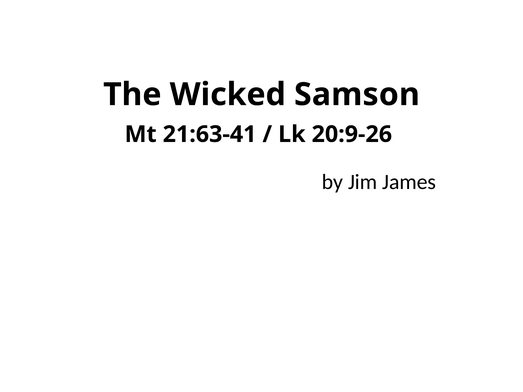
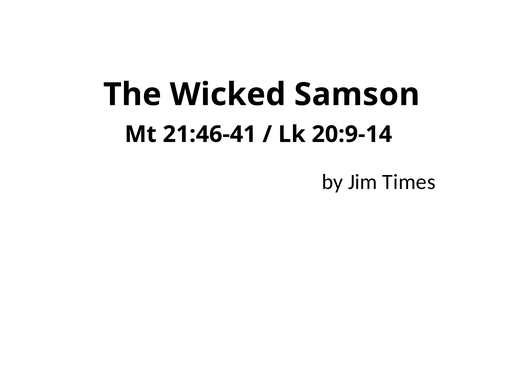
21:63-41: 21:63-41 -> 21:46-41 (210, 134)
20:9-26: 20:9-26 -> 20:9-14 (352, 134)
James: James -> Times (409, 182)
